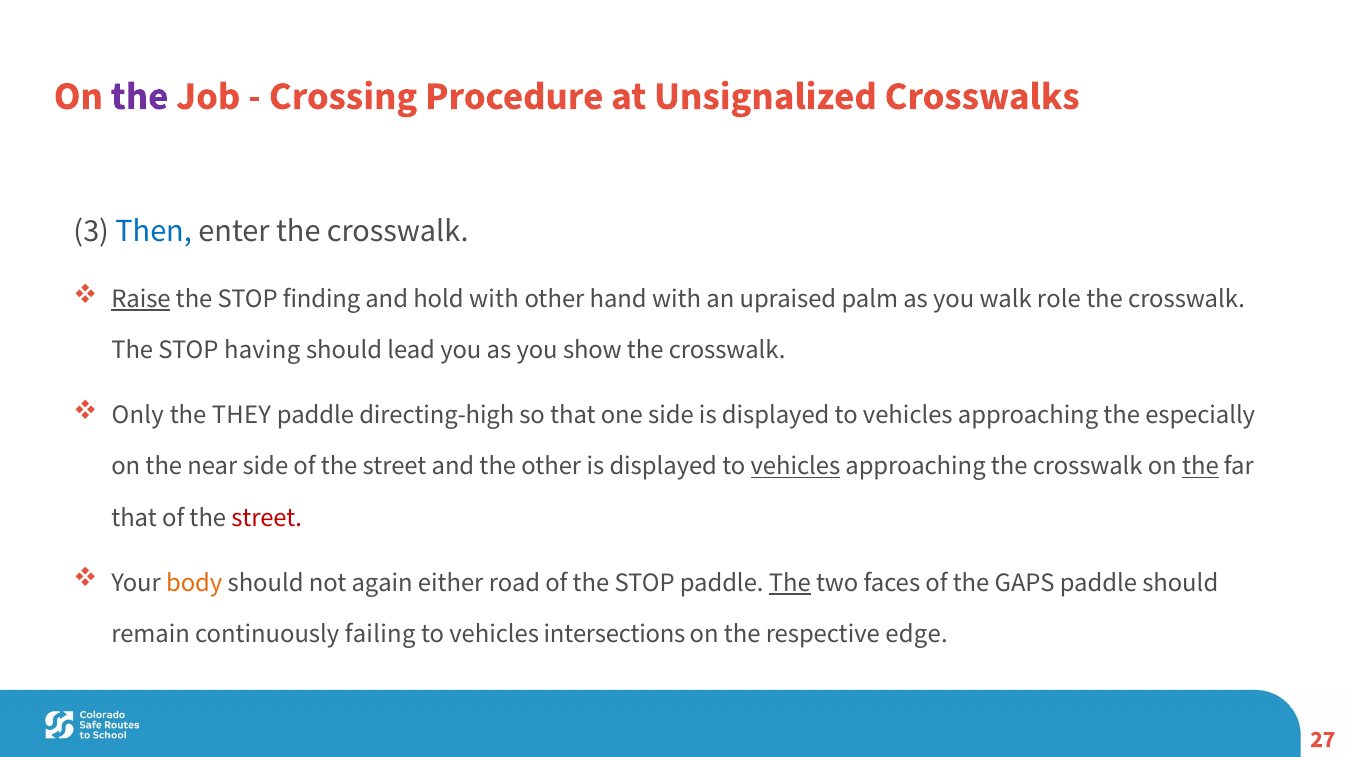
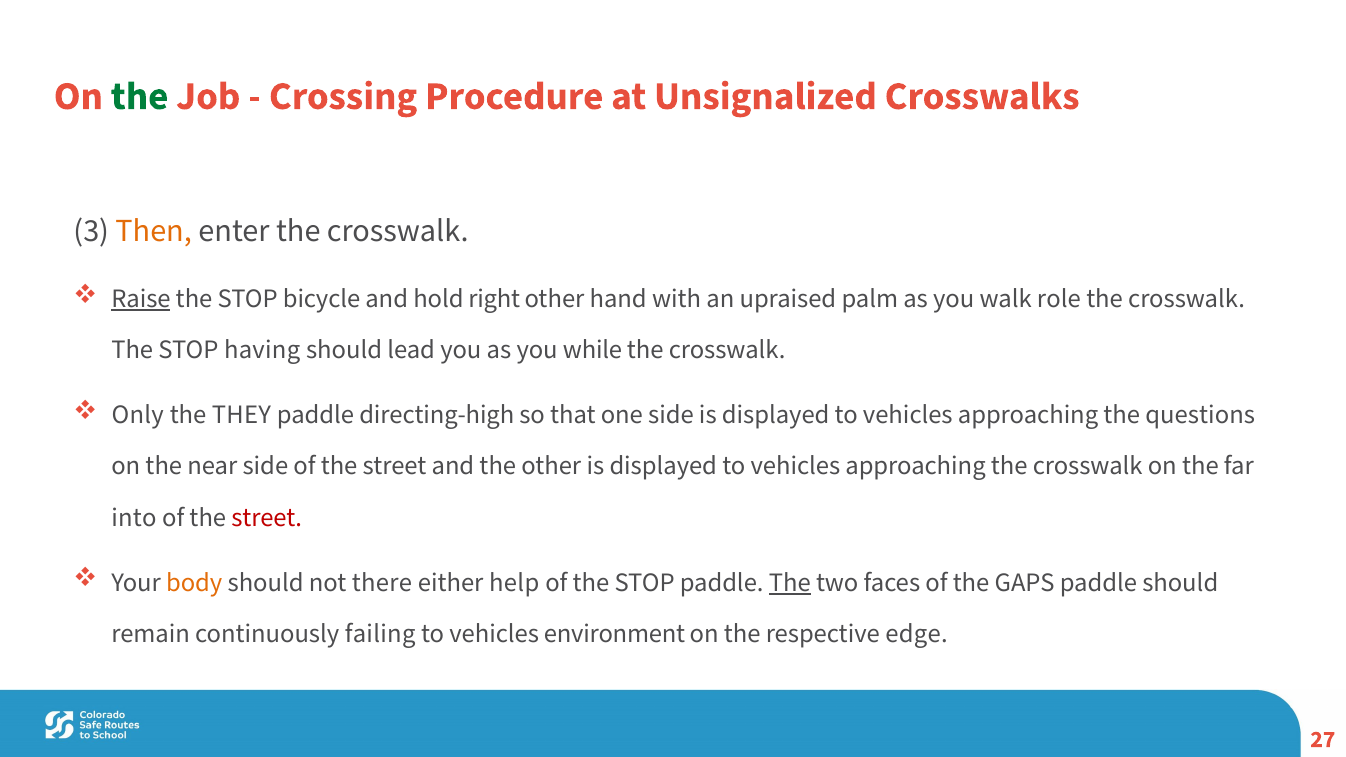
the colour: purple -> green (140, 96)
Then colour: blue -> orange (154, 231)
finding: finding -> bicycle (322, 299)
hold with: with -> right (494, 299)
show: show -> while (592, 350)
especially: especially -> questions (1200, 415)
vehicles underline: present -> none (795, 466)
the underline: present -> none (1200, 466)
that: that -> into (134, 517)
again: again -> there (382, 582)
road: road -> help (514, 582)
intersections: intersections -> environment (614, 634)
